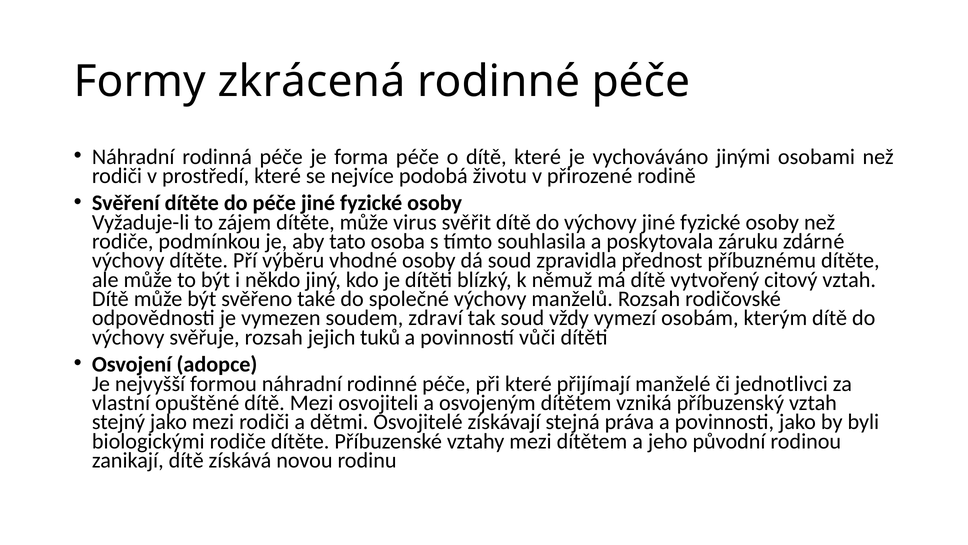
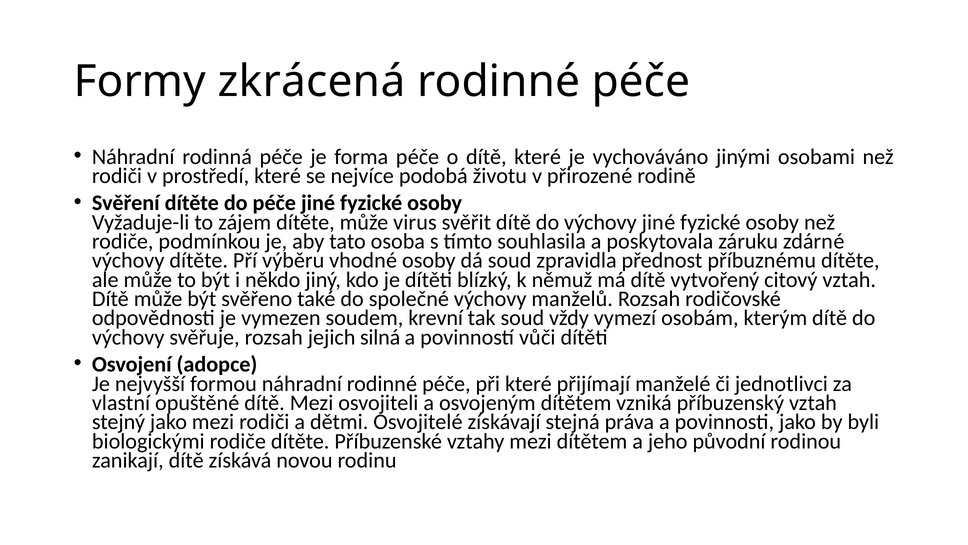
zdraví: zdraví -> krevní (436, 318)
tuků: tuků -> silná (380, 337)
